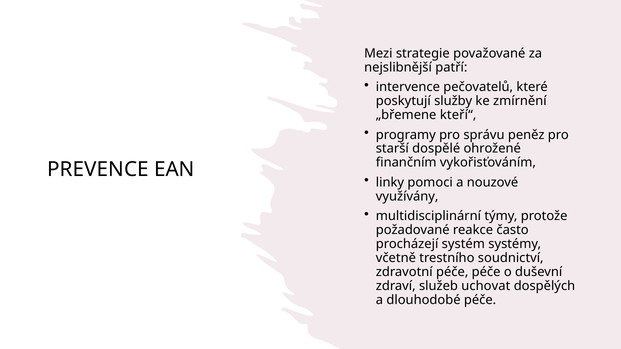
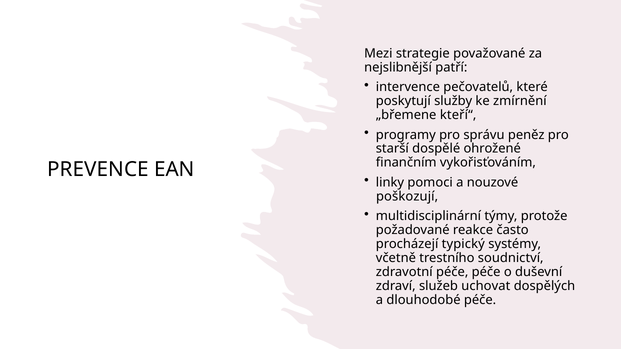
využívány: využívány -> poškozují (407, 197)
systém: systém -> typický (463, 244)
